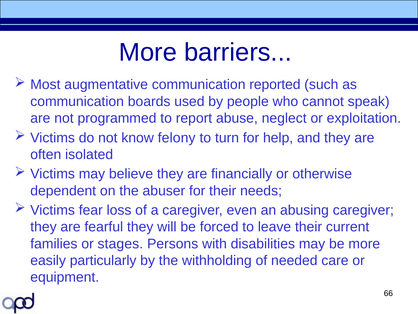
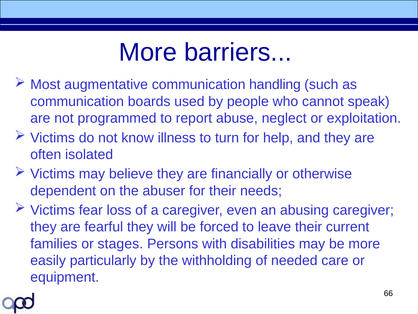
reported: reported -> handling (275, 85)
felony: felony -> illness (177, 138)
